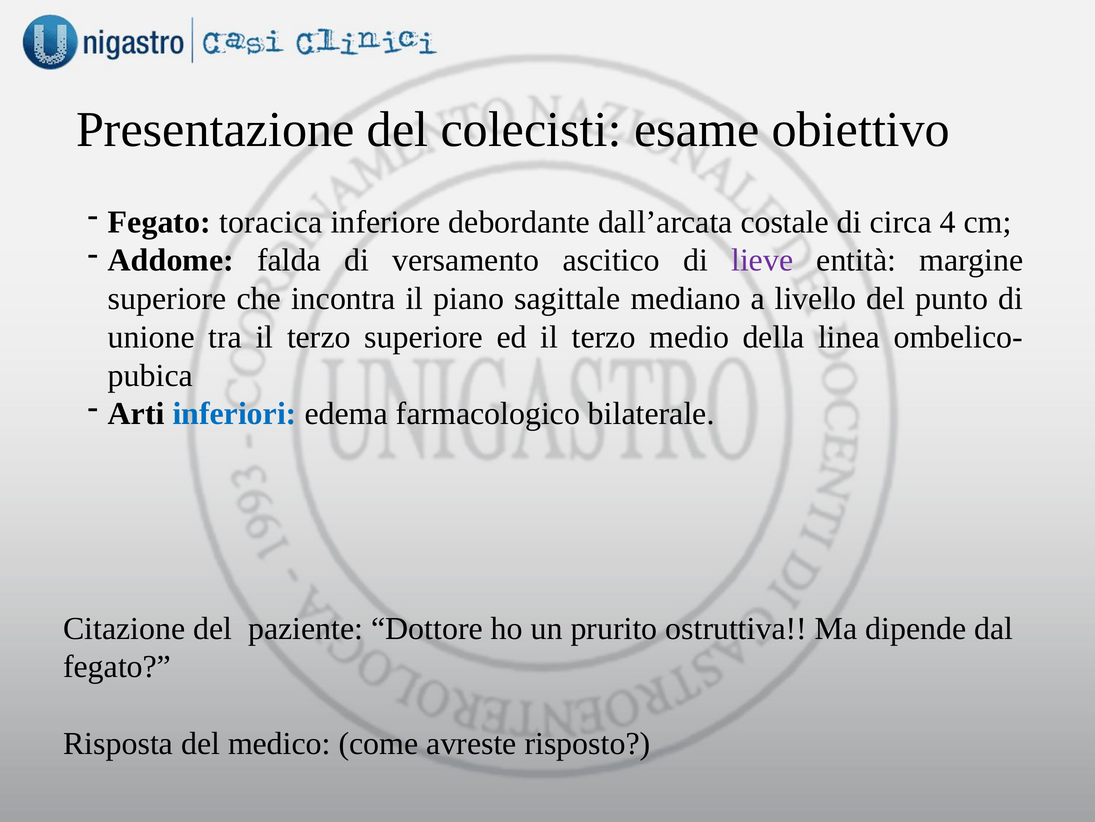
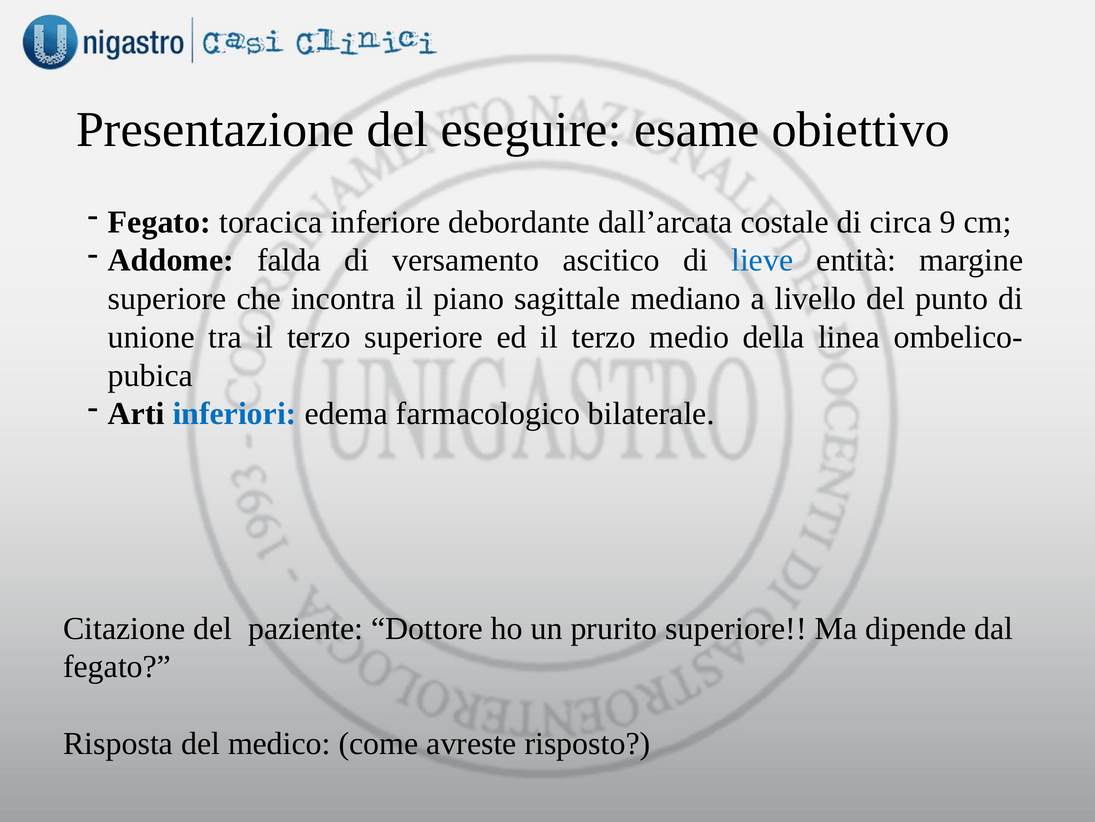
colecisti: colecisti -> eseguire (531, 129)
4: 4 -> 9 (948, 222)
lieve colour: purple -> blue (762, 260)
prurito ostruttiva: ostruttiva -> superiore (736, 628)
